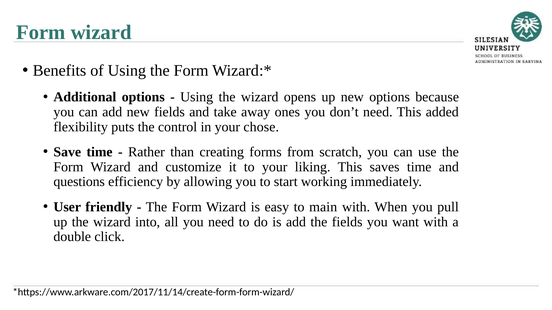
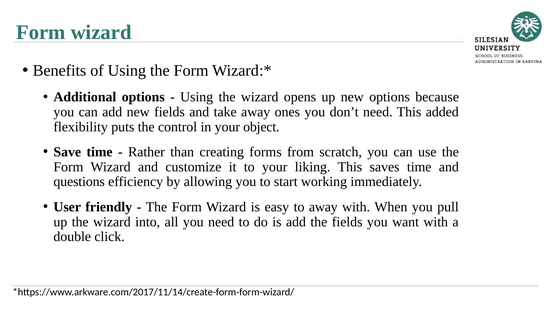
chose: chose -> object (261, 127)
to main: main -> away (323, 207)
